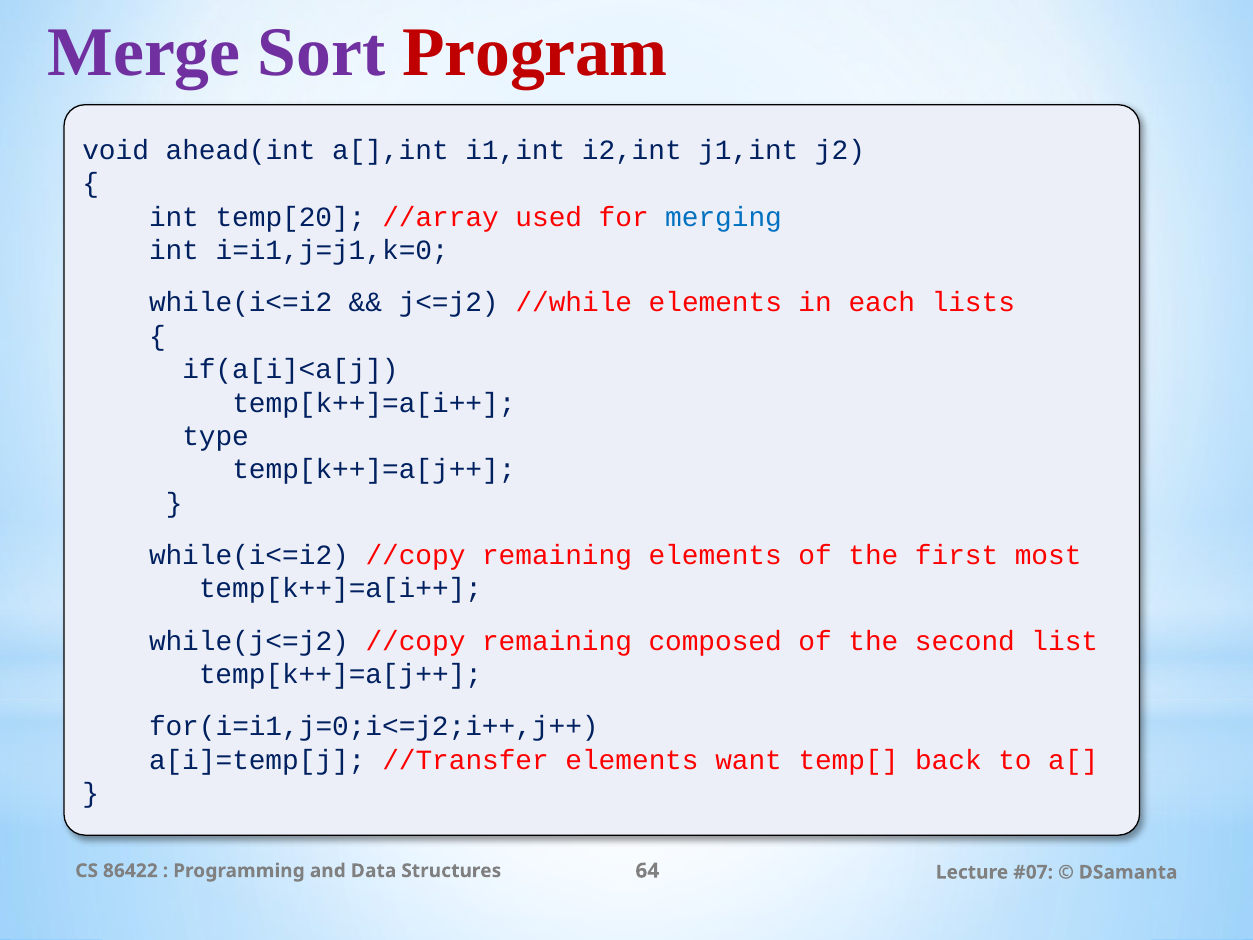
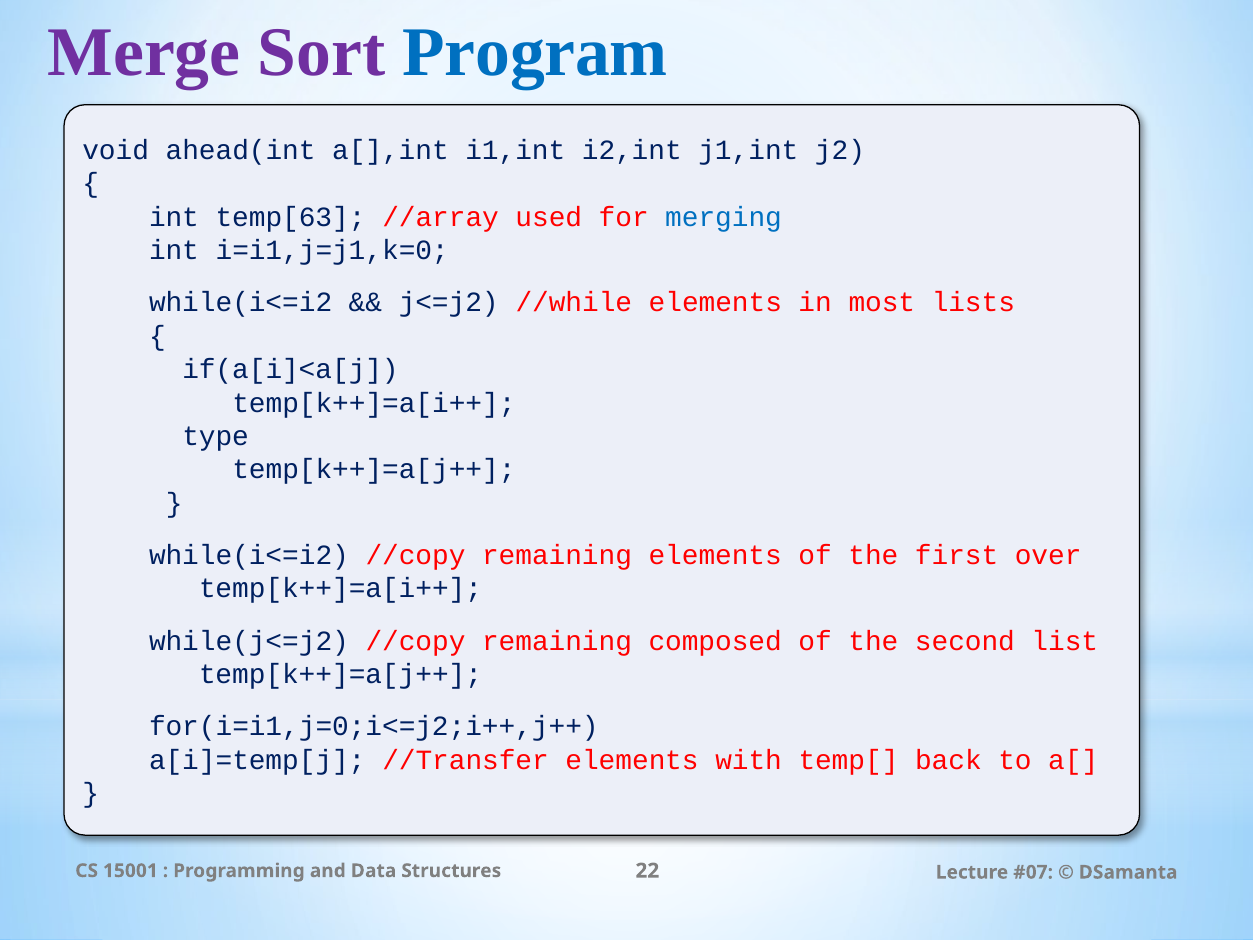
Program colour: red -> blue (535, 53)
temp[20: temp[20 -> temp[63 (291, 217)
each: each -> most (882, 303)
most: most -> over (1048, 555)
want: want -> with (749, 760)
86422: 86422 -> 15001 (130, 871)
64: 64 -> 22 (647, 871)
